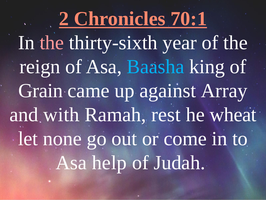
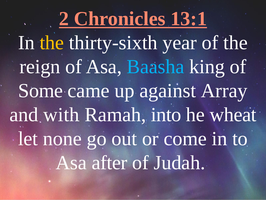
70:1: 70:1 -> 13:1 (189, 19)
the colour: pink -> yellow (52, 43)
Grain: Grain -> Some (41, 91)
rest: rest -> into (166, 114)
help: help -> after (109, 162)
